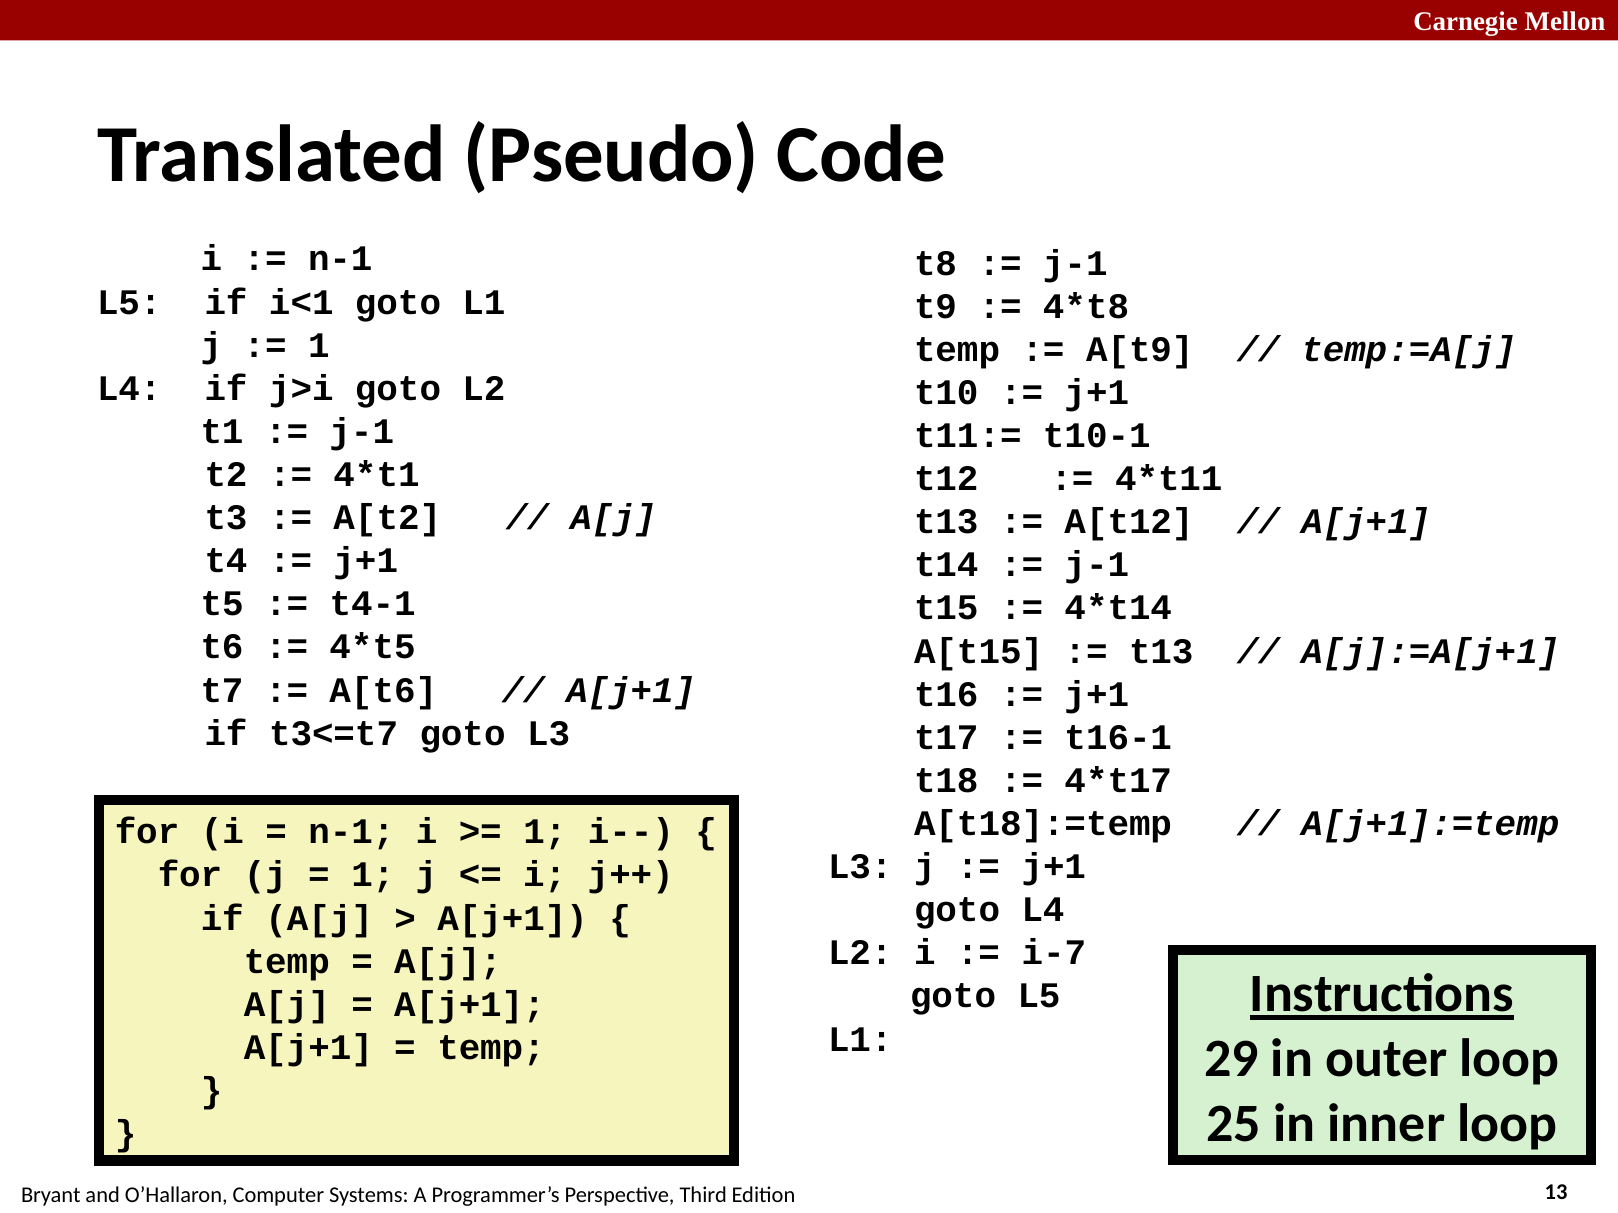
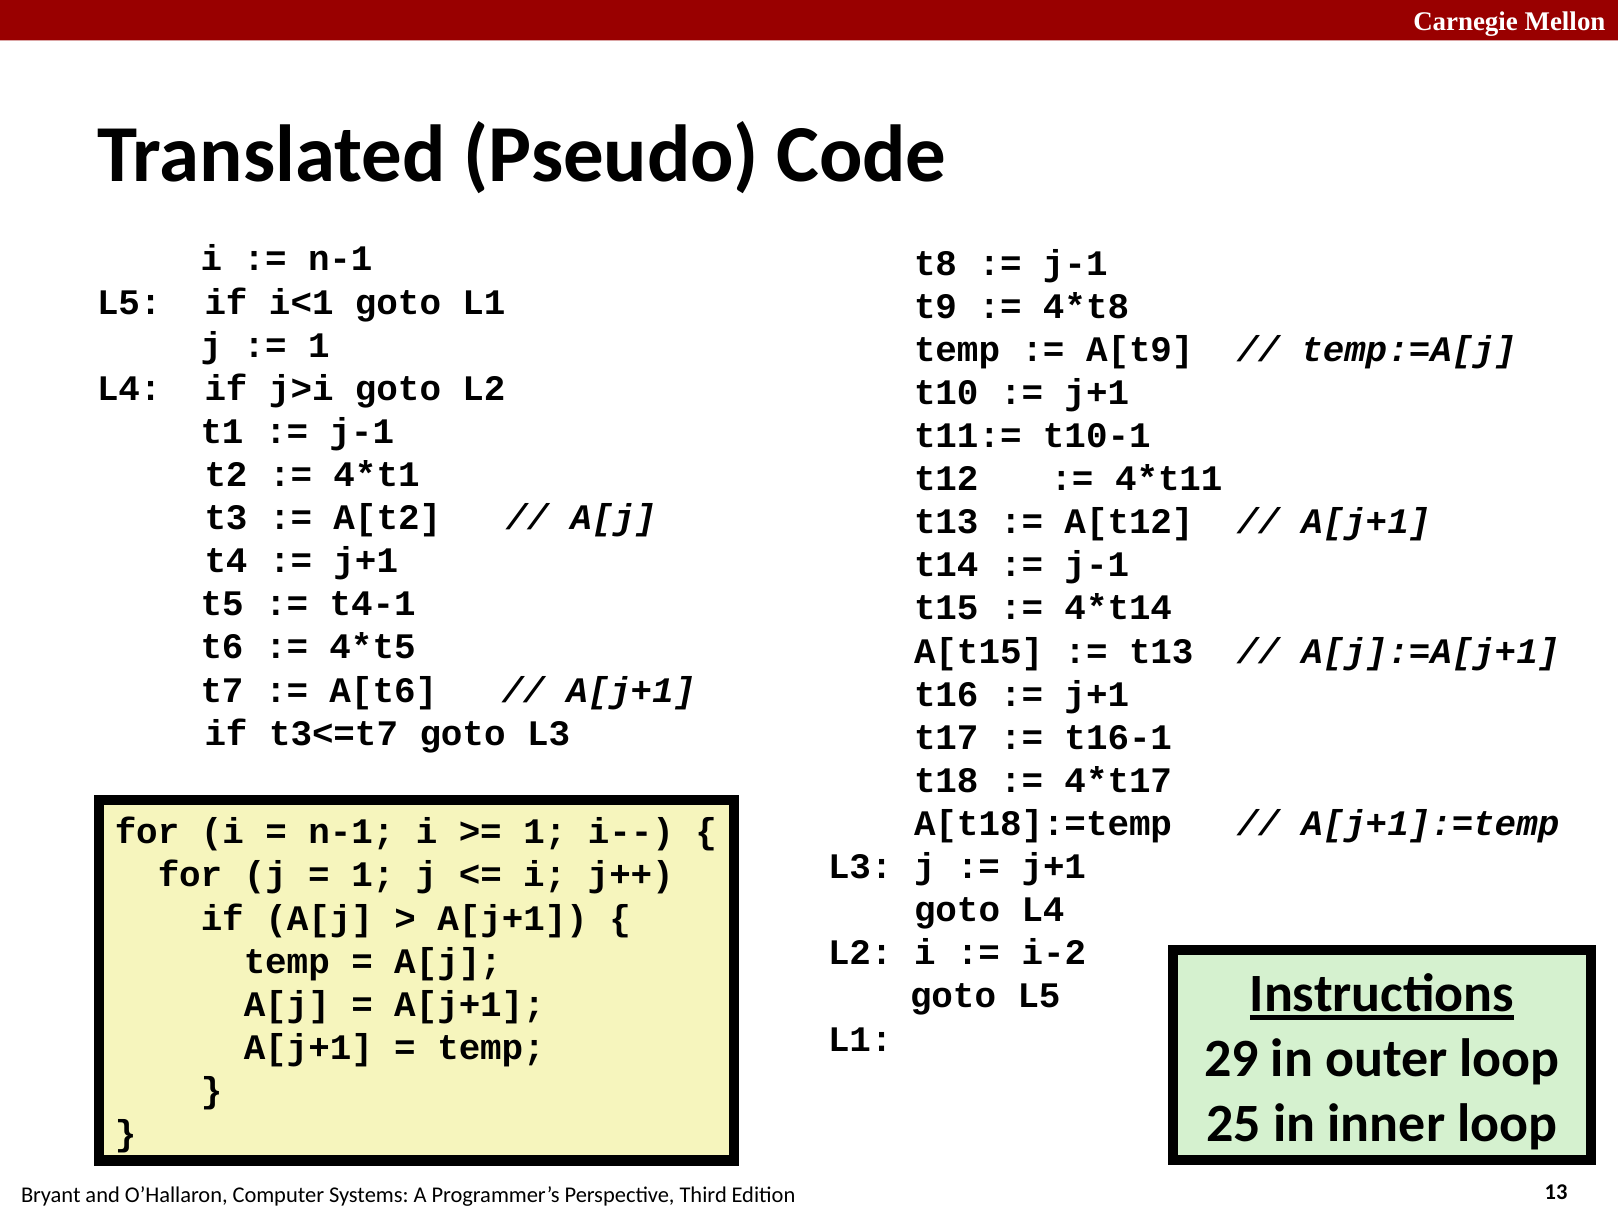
i-7: i-7 -> i-2 (1054, 953)
